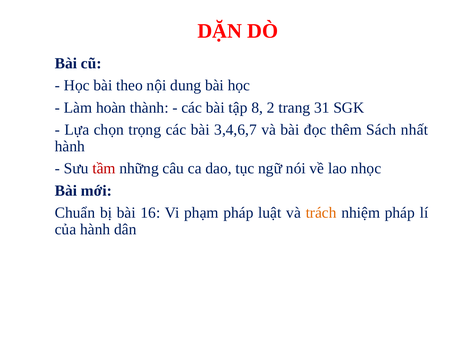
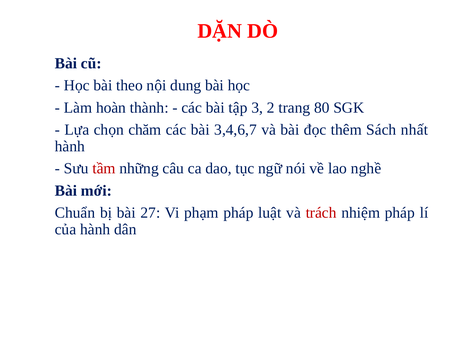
8: 8 -> 3 (257, 108)
31: 31 -> 80 (322, 108)
trọng: trọng -> chăm (145, 130)
nhọc: nhọc -> nghề (366, 169)
16: 16 -> 27 (150, 213)
trách colour: orange -> red (321, 213)
